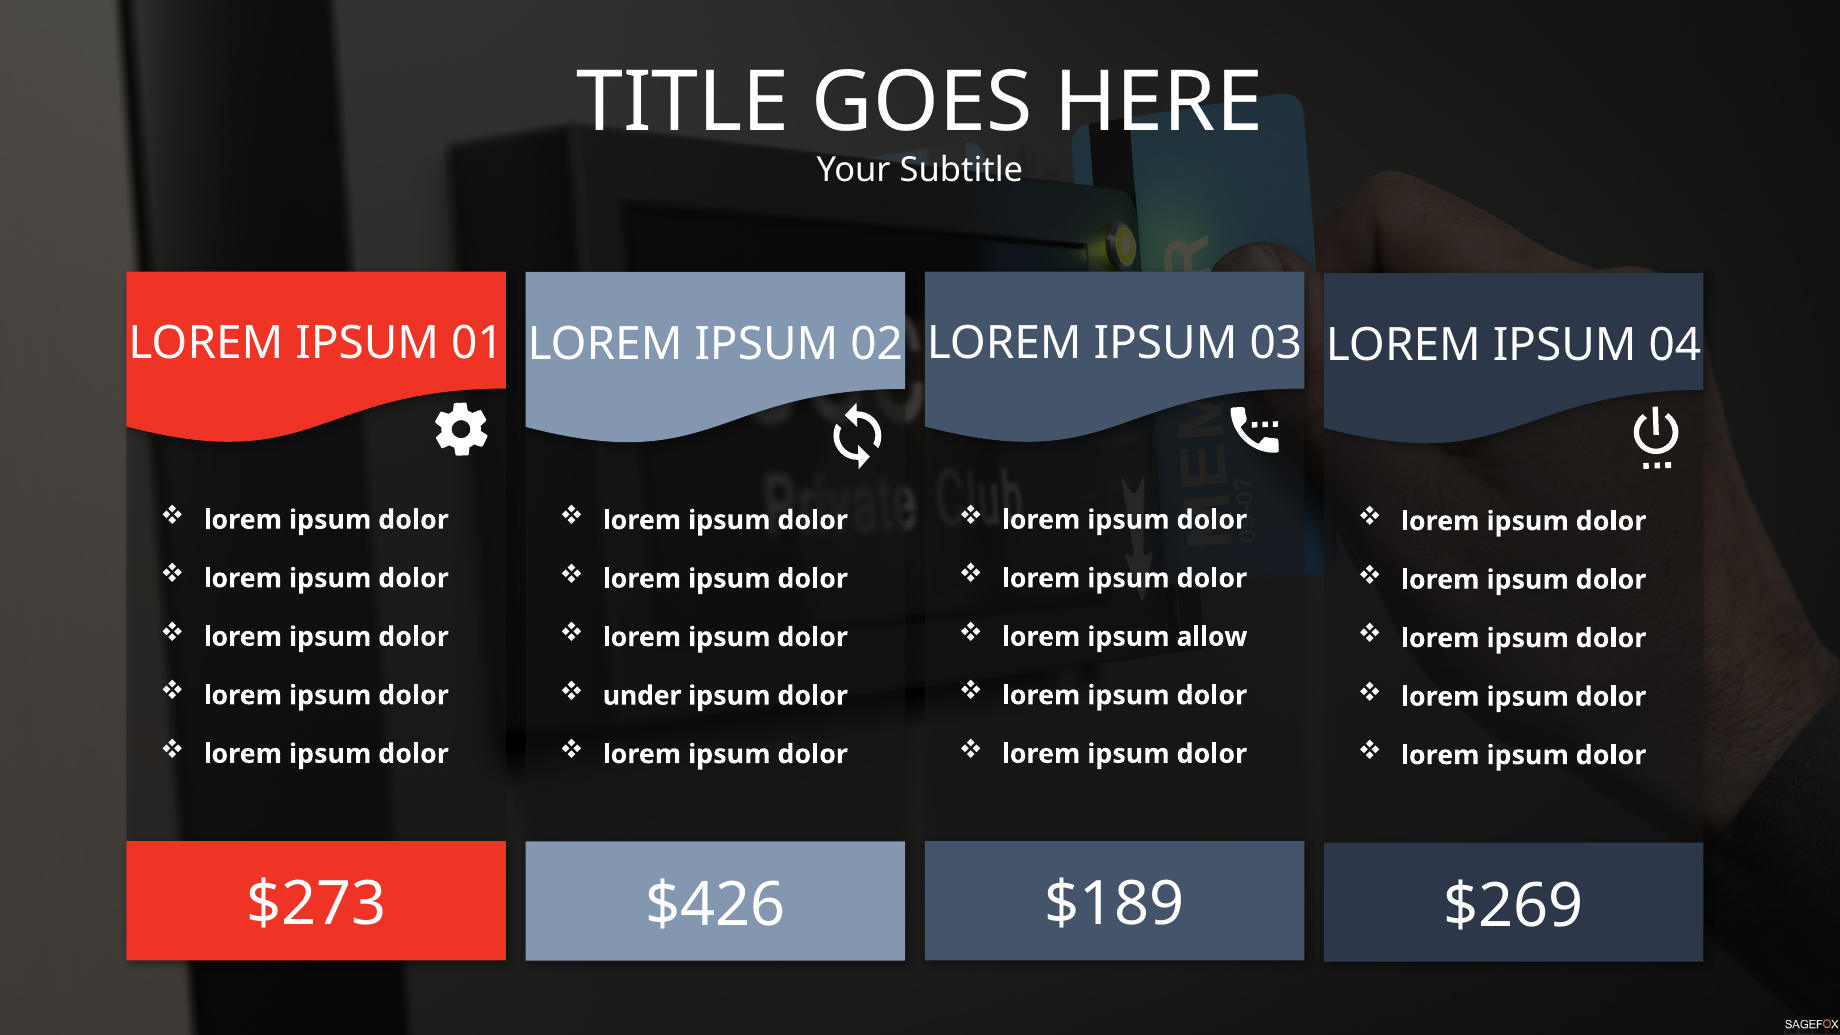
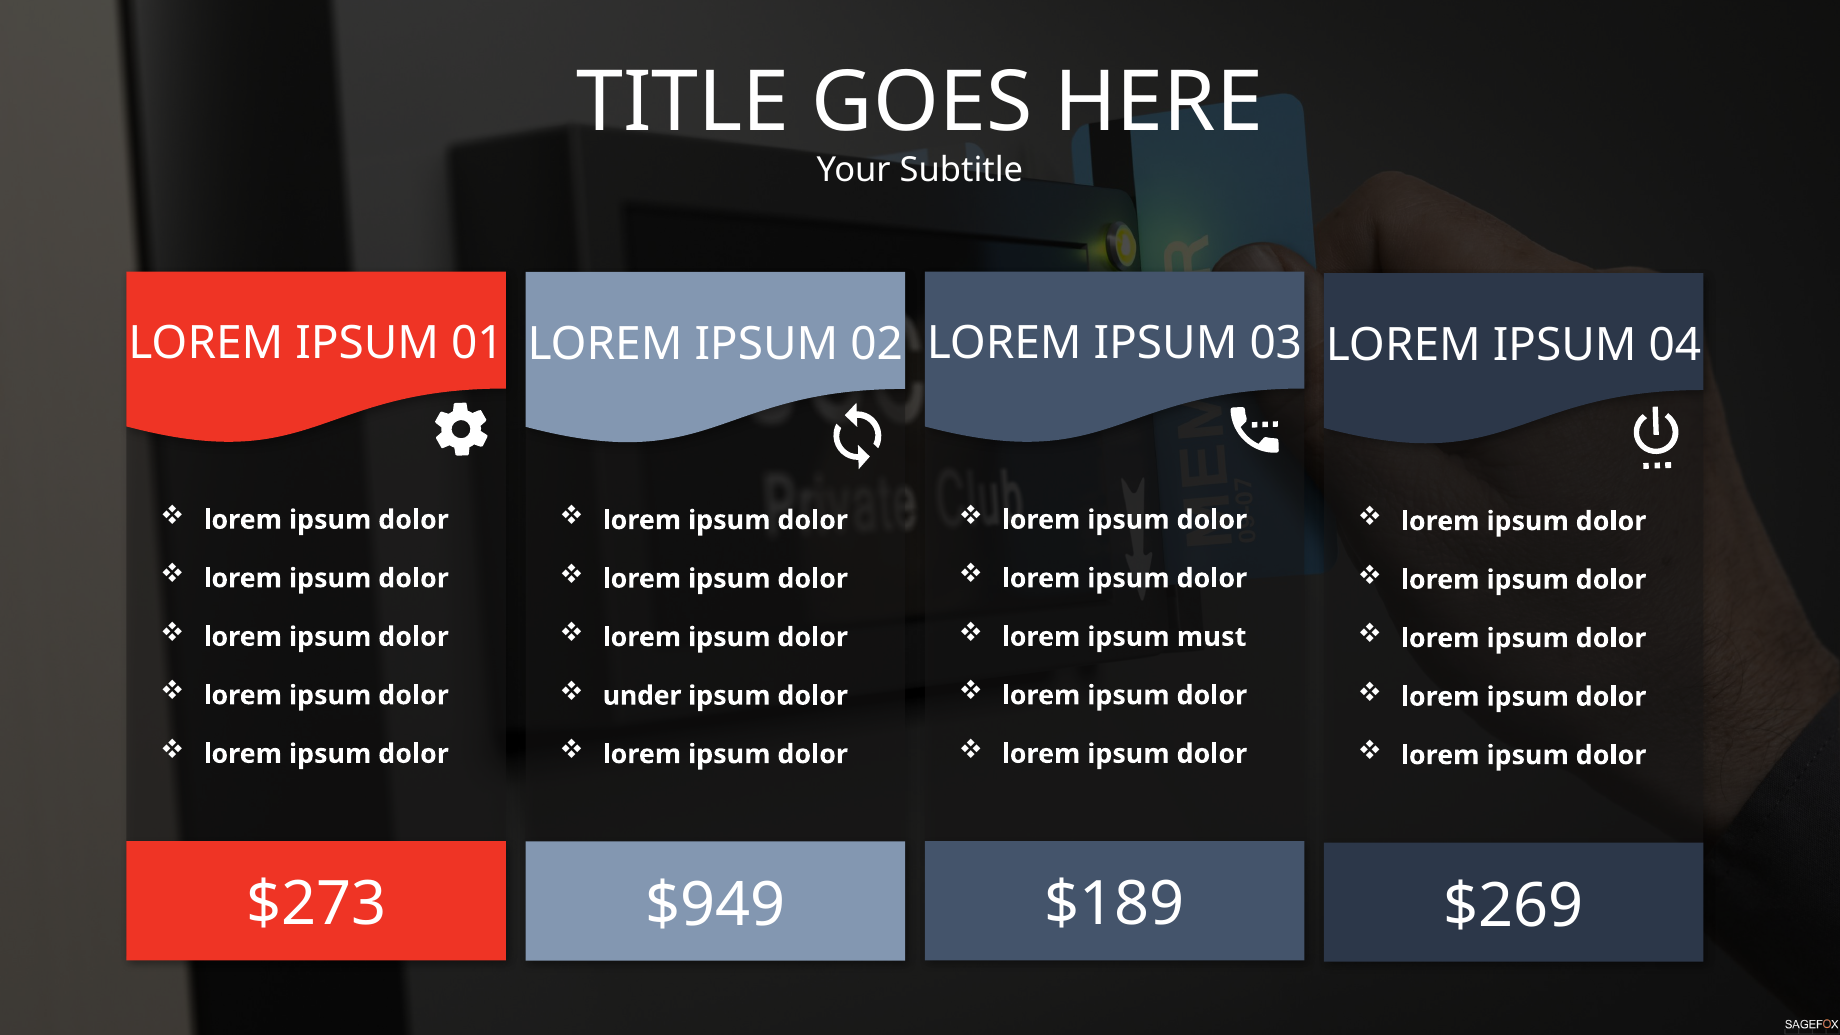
allow: allow -> must (1212, 637)
$426: $426 -> $949 (715, 905)
